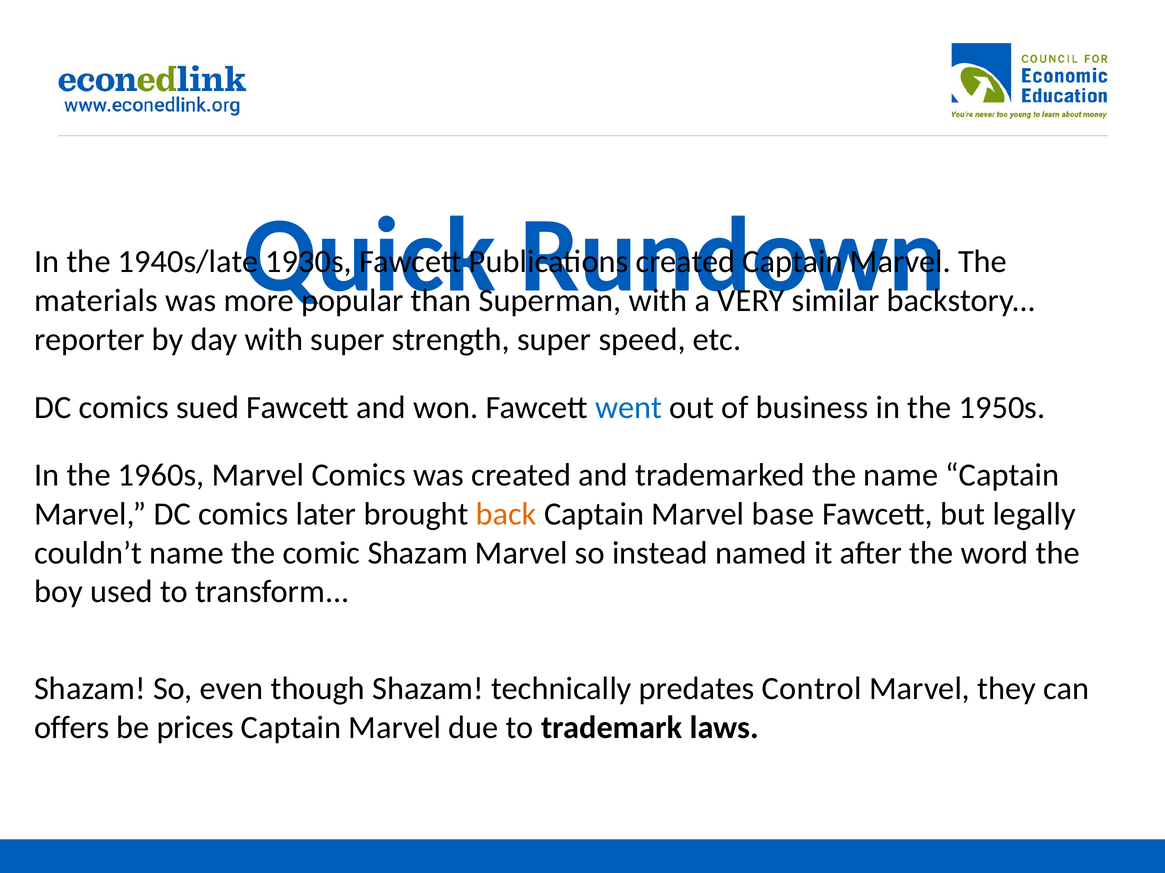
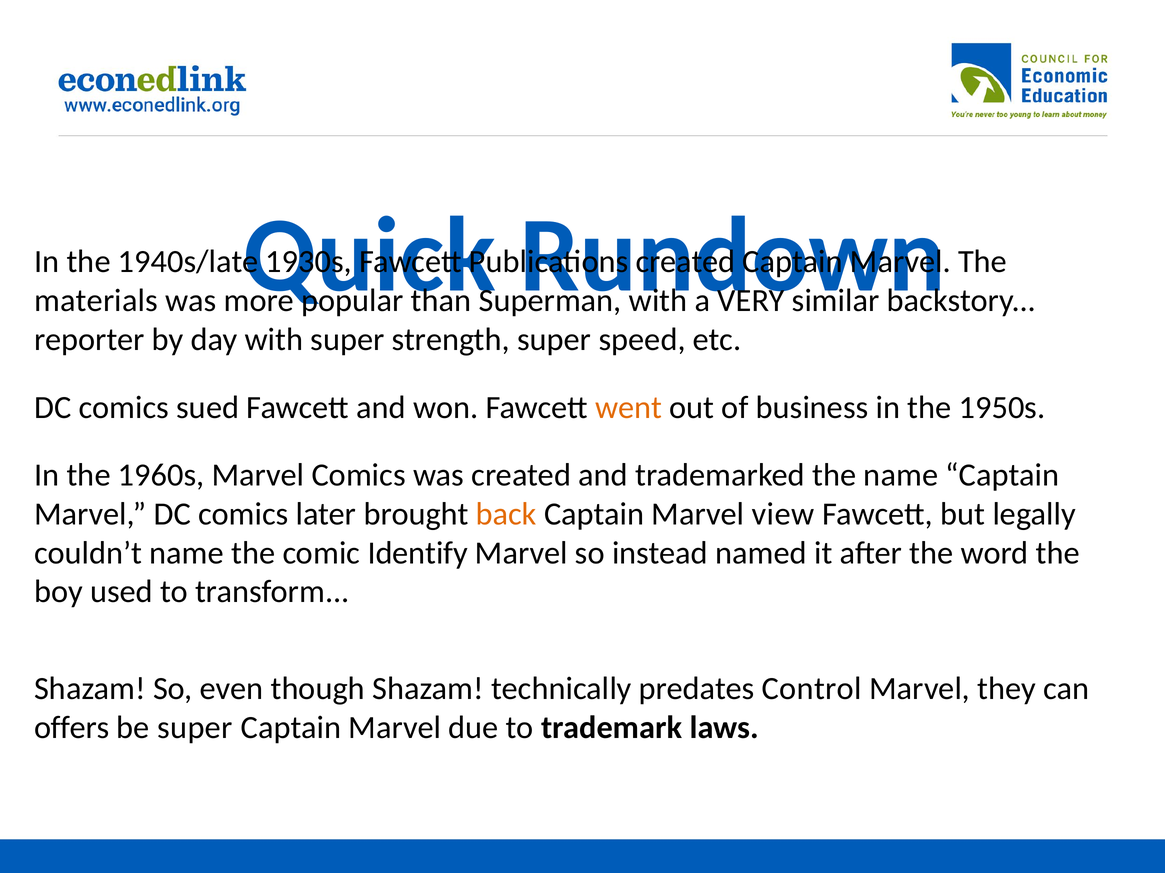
went colour: blue -> orange (629, 408)
base: base -> view (783, 515)
comic Shazam: Shazam -> Identify (418, 553)
be prices: prices -> super (195, 728)
